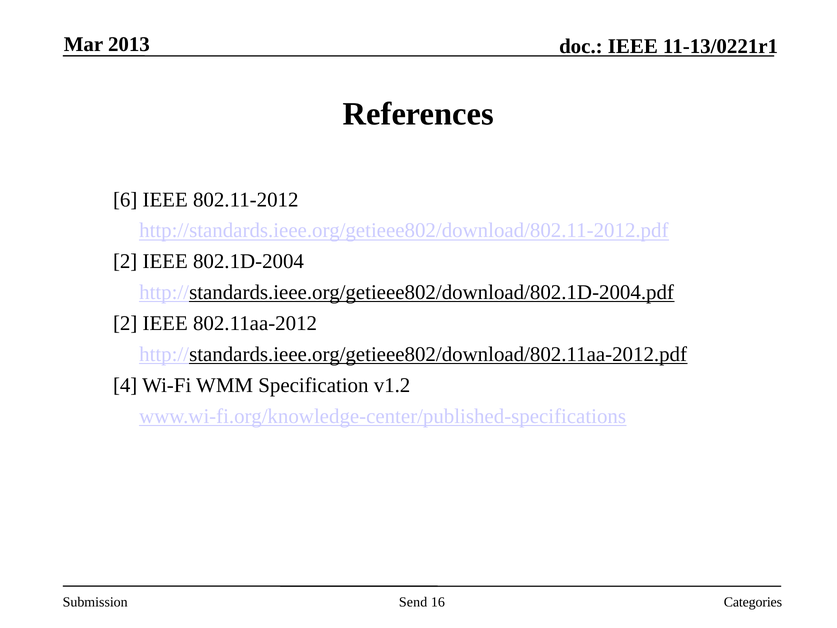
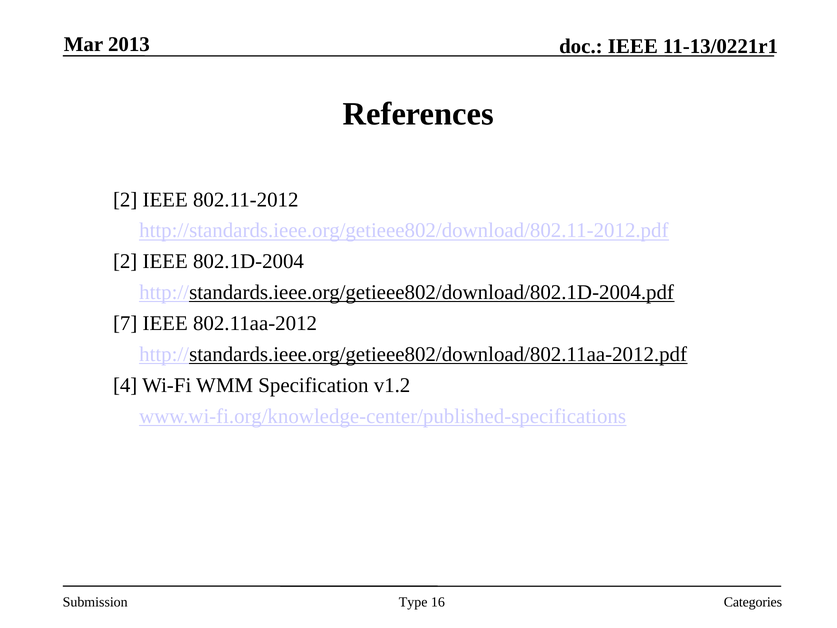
6: 6 -> 2 (125, 200)
2: 2 -> 7 (125, 323)
Send: Send -> Type (413, 602)
